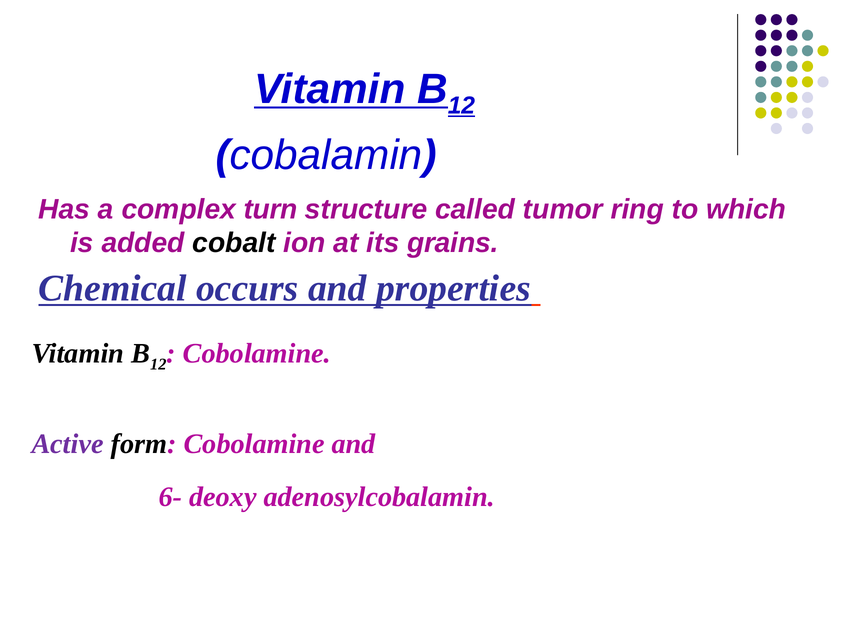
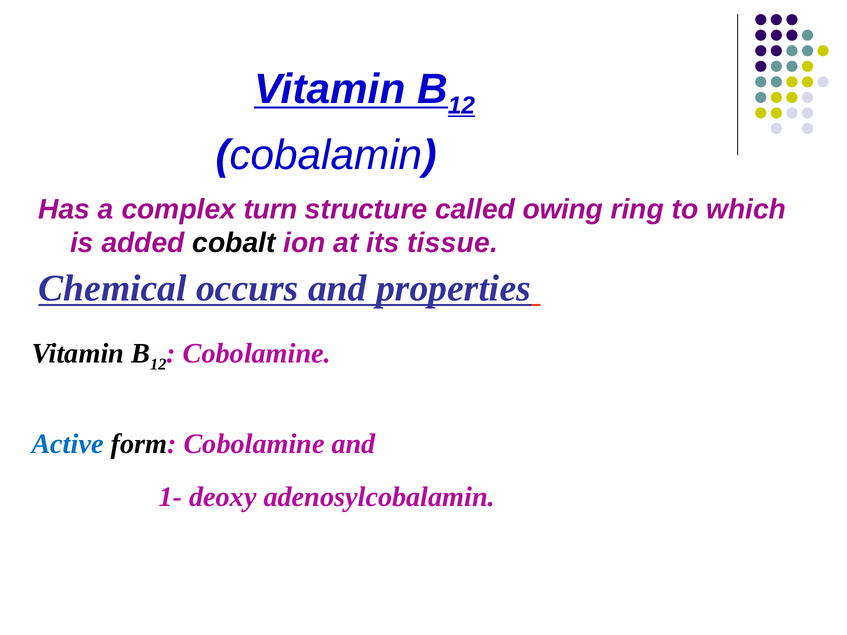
tumor: tumor -> owing (563, 209)
grains: grains -> tissue (453, 243)
Active colour: purple -> blue (68, 444)
6-: 6- -> 1- (170, 497)
